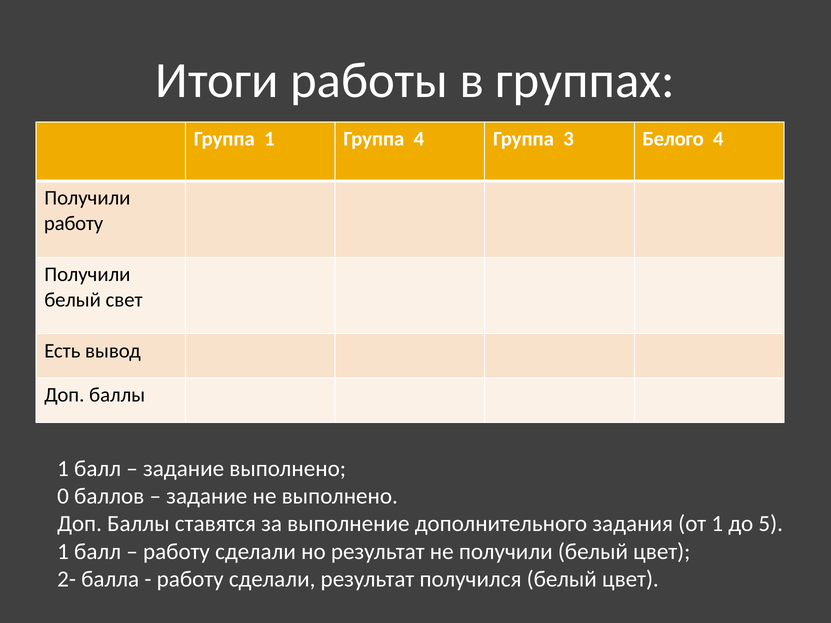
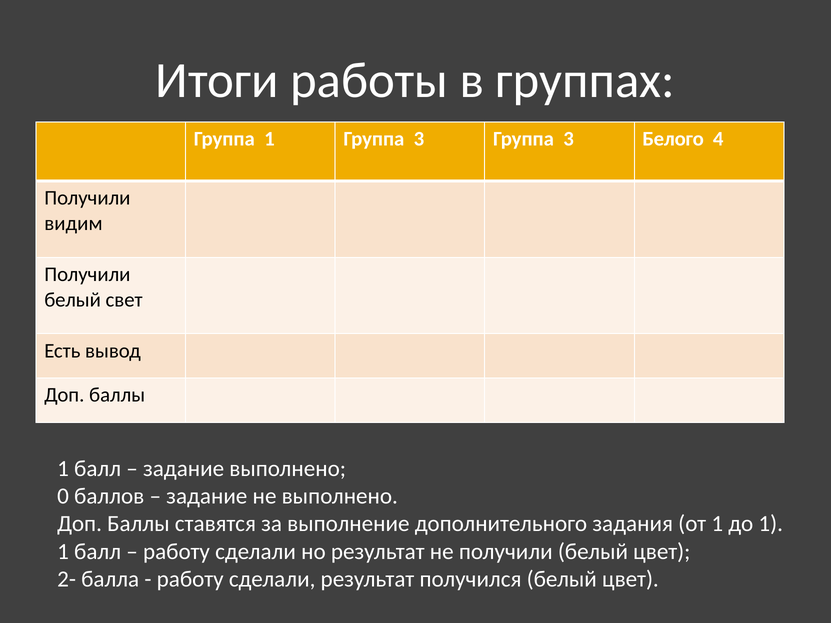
1 Группа 4: 4 -> 3 (419, 139)
работу: работу -> видим (73, 223)
до 5: 5 -> 1 (771, 524)
